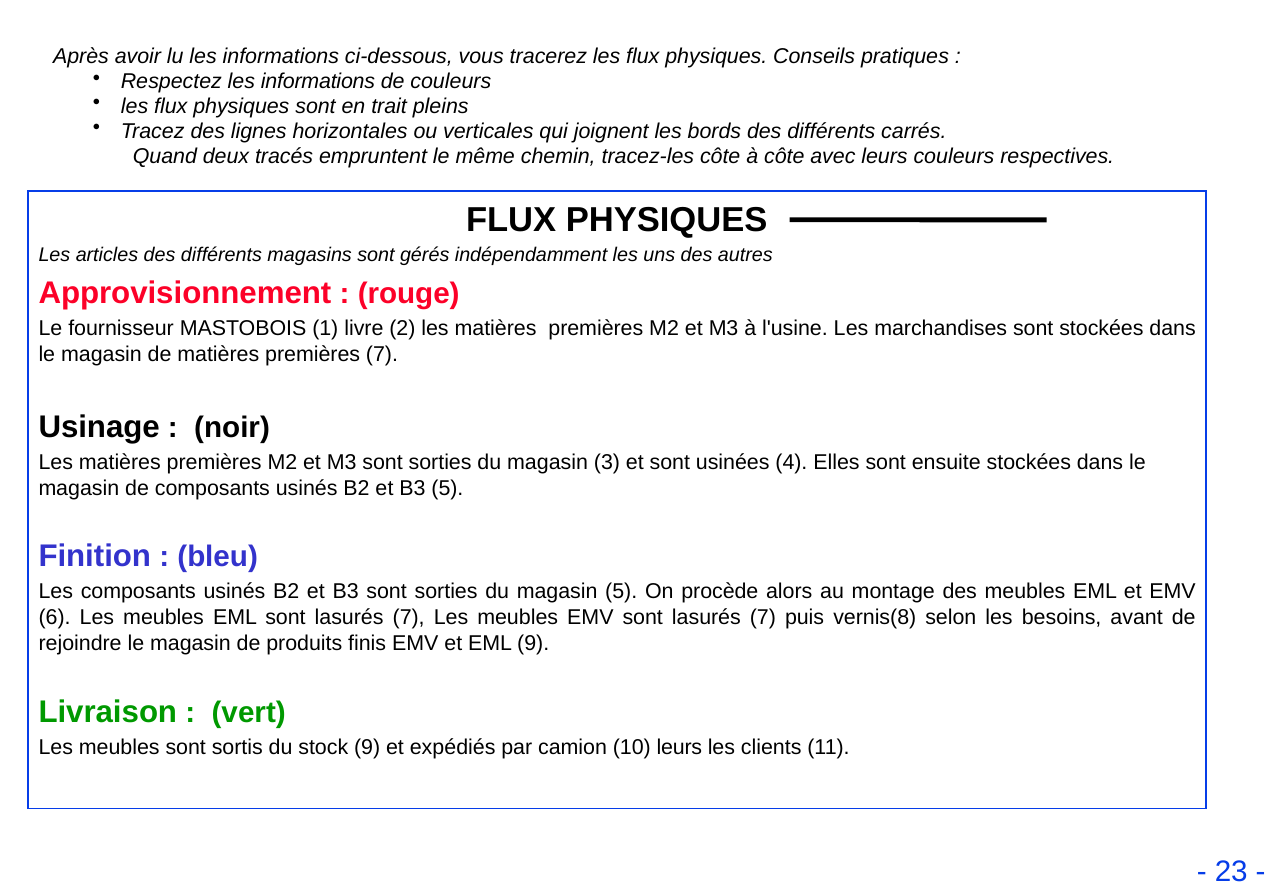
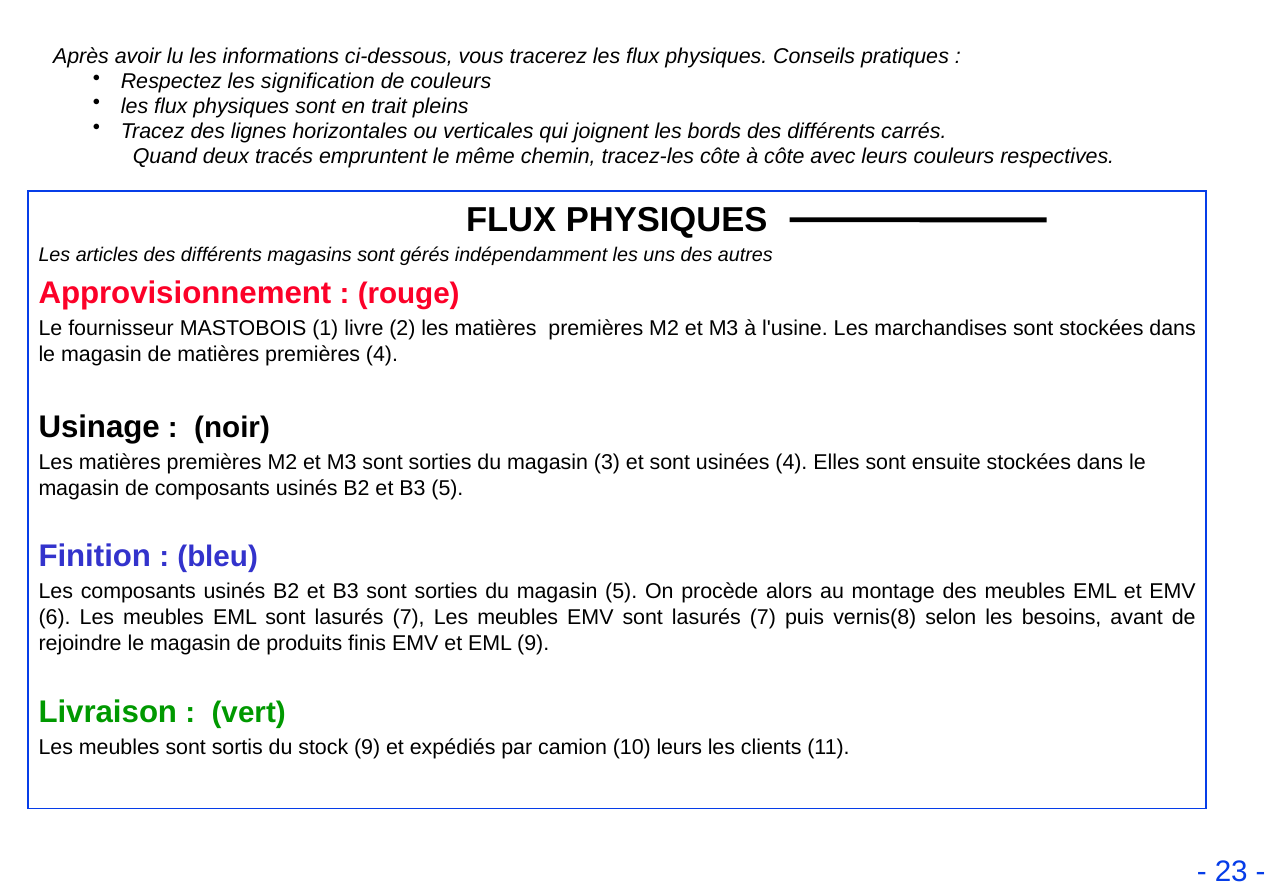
Respectez les informations: informations -> signification (318, 82)
premières 7: 7 -> 4 (382, 354)
